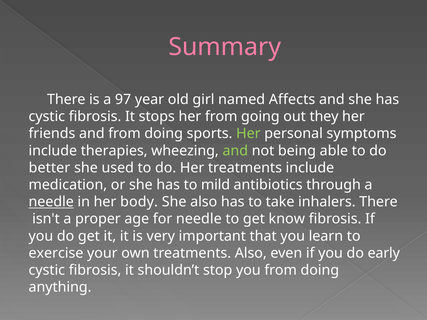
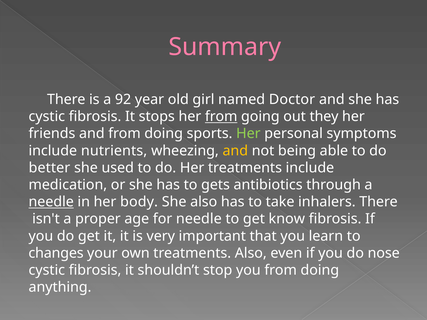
97: 97 -> 92 (123, 100)
Affects: Affects -> Doctor (292, 100)
from underline: none -> present (221, 117)
therapies: therapies -> nutrients (114, 151)
and colour: light green -> yellow (235, 151)
mild: mild -> gets (215, 185)
exercise: exercise -> changes (56, 253)
early: early -> nose (384, 253)
